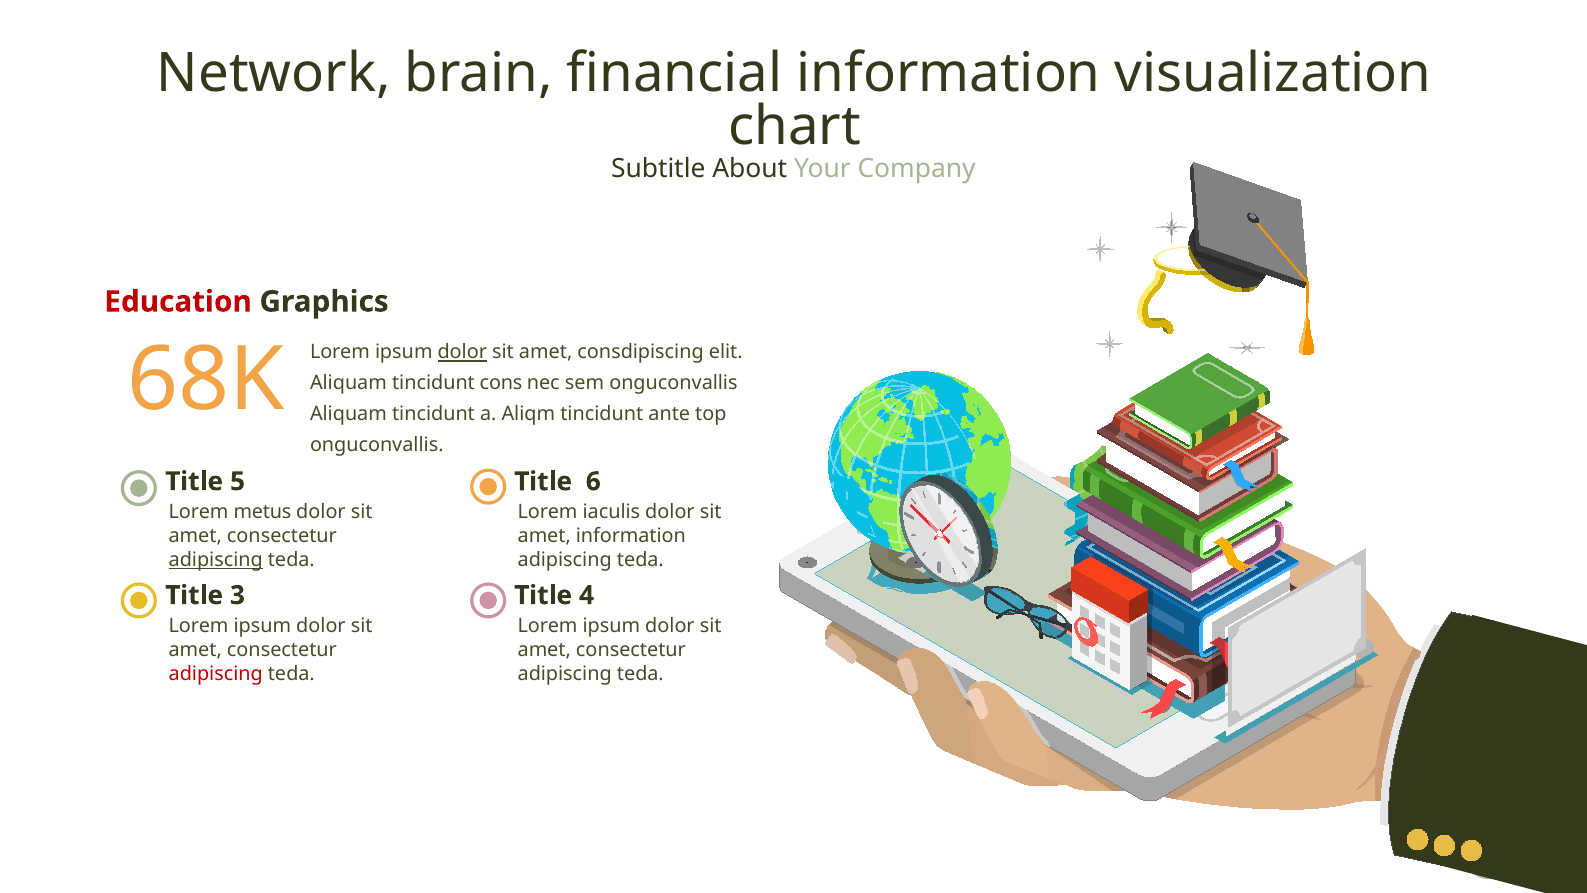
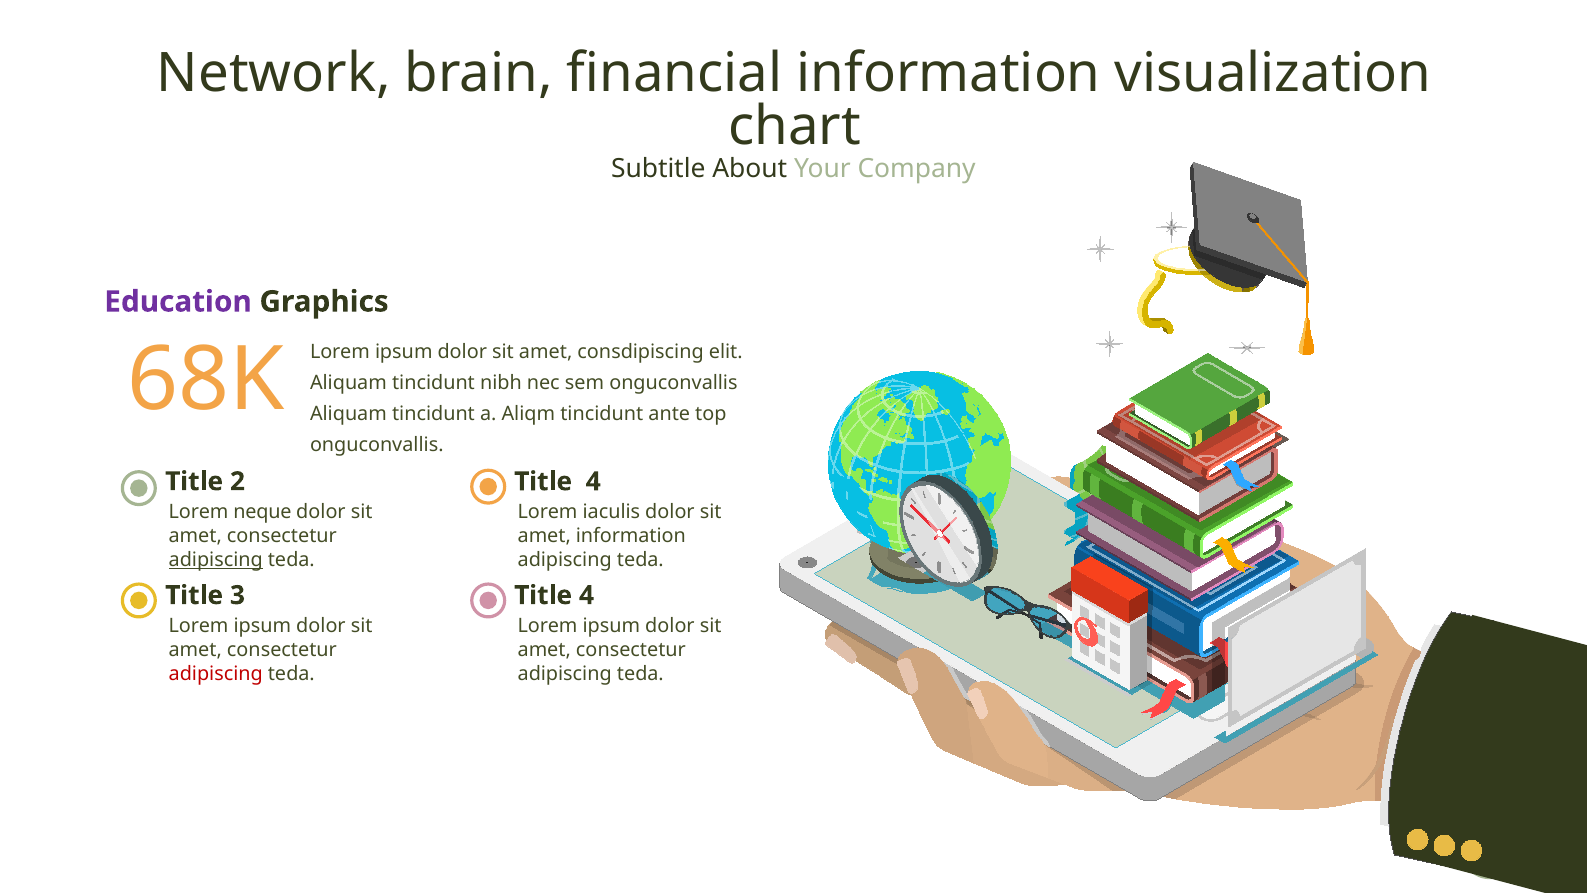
Education colour: red -> purple (178, 302)
dolor underline: present -> none (462, 352)
cons: cons -> nibh (501, 383)
5: 5 -> 2 (238, 481)
6: 6 -> 4 (593, 481)
metus: metus -> neque (263, 512)
